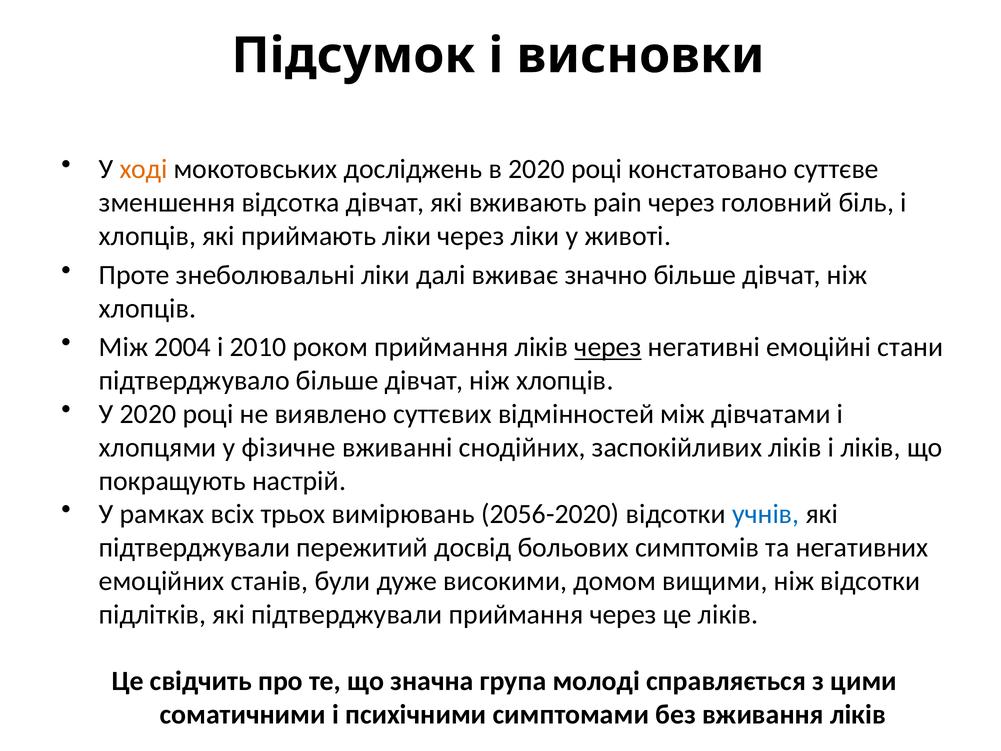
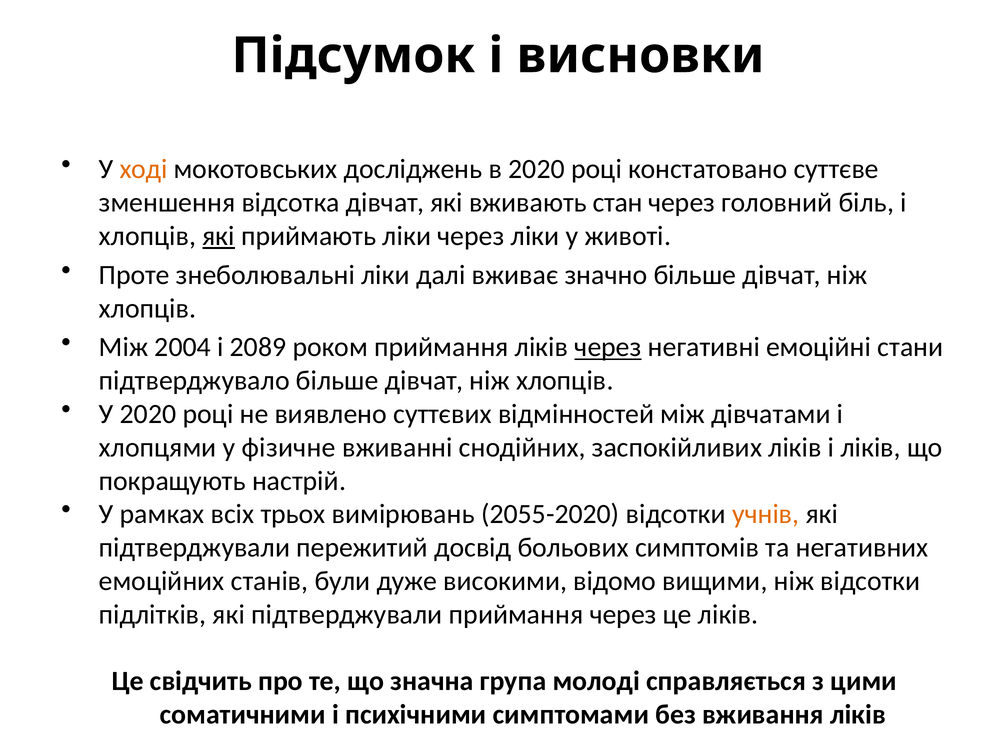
pain: pain -> стан (617, 203)
які underline: none -> present (219, 236)
2010: 2010 -> 2089 (258, 347)
2056-2020: 2056-2020 -> 2055-2020 (550, 514)
учнів colour: blue -> orange (766, 514)
домом: домом -> відомо (615, 581)
